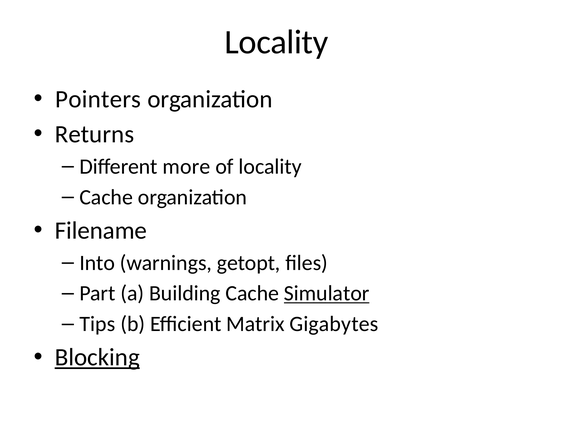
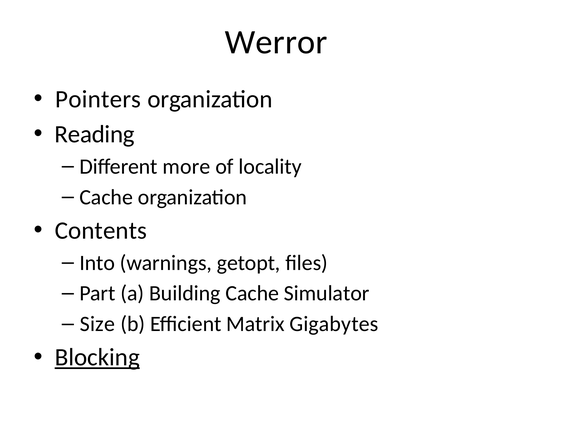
Locality: Locality -> Werror (276, 42)
Returns: Returns -> Reading (95, 134)
Filename: Filename -> Contents (101, 230)
Simulator underline: present -> none (327, 293)
Tips: Tips -> Size (97, 324)
